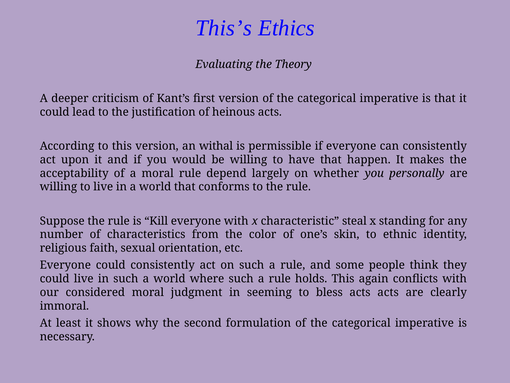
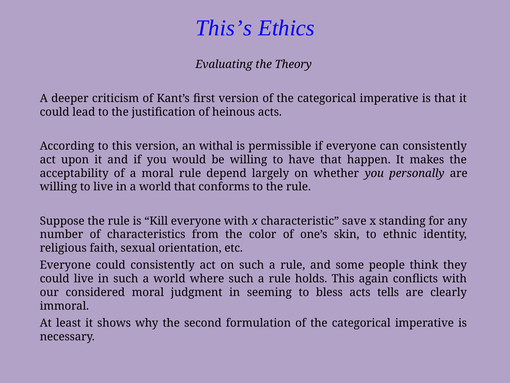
steal: steal -> save (354, 221)
acts acts: acts -> tells (388, 292)
